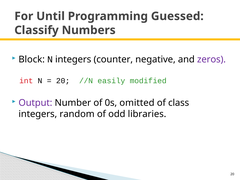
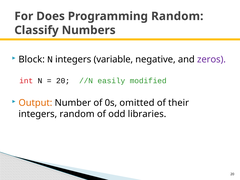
Until: Until -> Does (51, 16)
Programming Guessed: Guessed -> Random (177, 16)
counter: counter -> variable (113, 59)
Output colour: purple -> orange (35, 103)
class: class -> their (179, 103)
